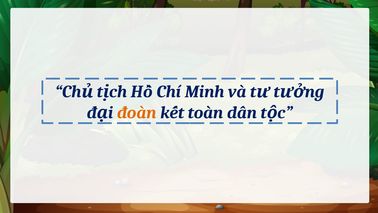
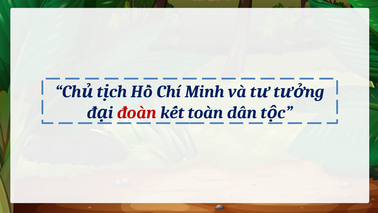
đoàn colour: orange -> red (137, 112)
